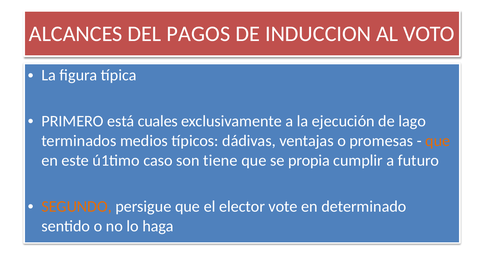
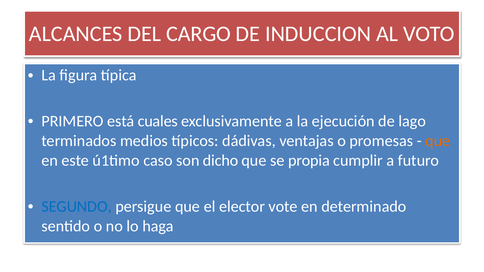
PAGOS: PAGOS -> CARGO (199, 34)
tiene: tiene -> dicho (221, 161)
SEGUNDO colour: orange -> blue (77, 207)
